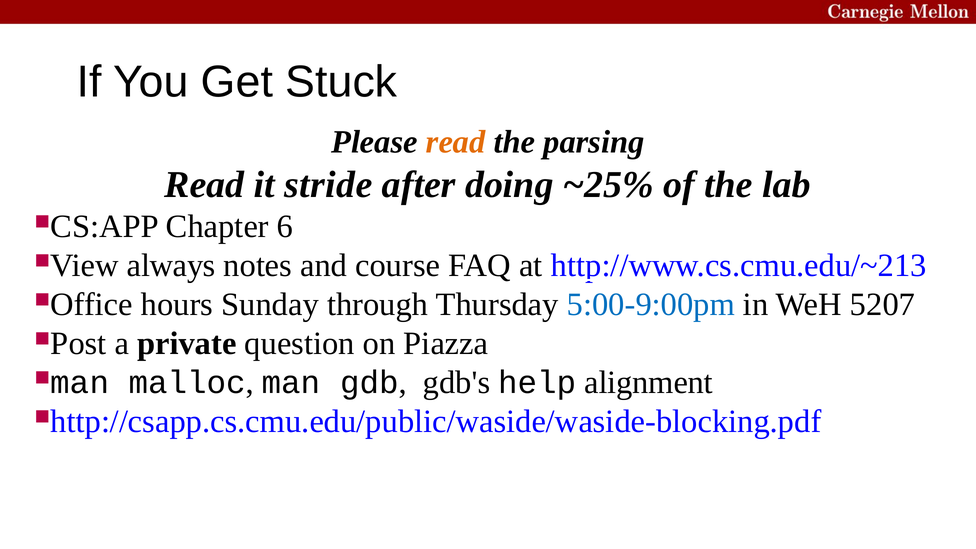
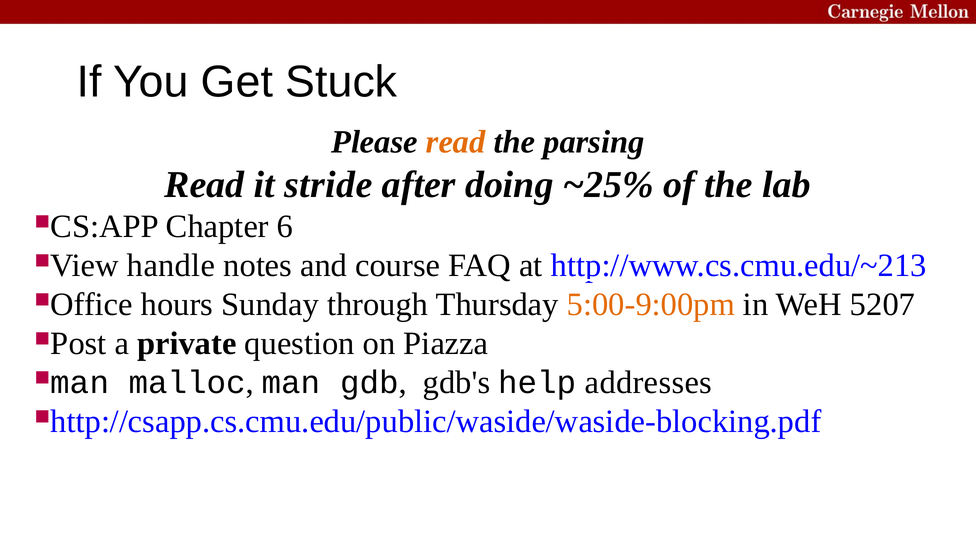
always: always -> handle (171, 266)
5:00-9:00pm colour: blue -> orange (651, 305)
alignment: alignment -> addresses (648, 383)
